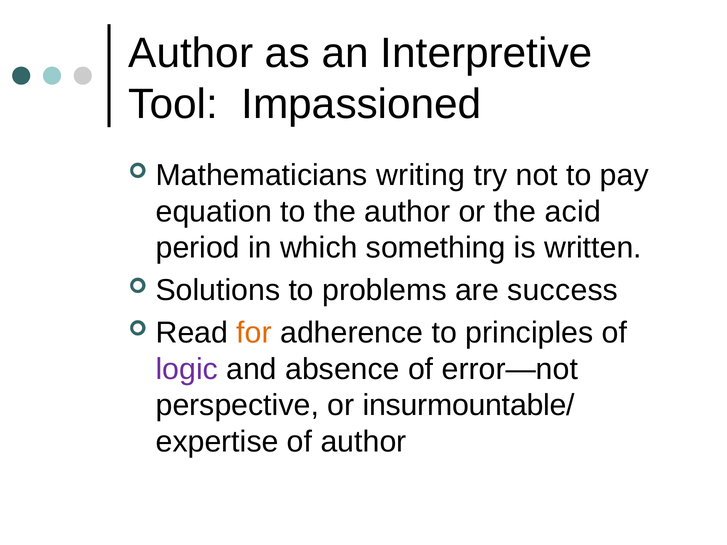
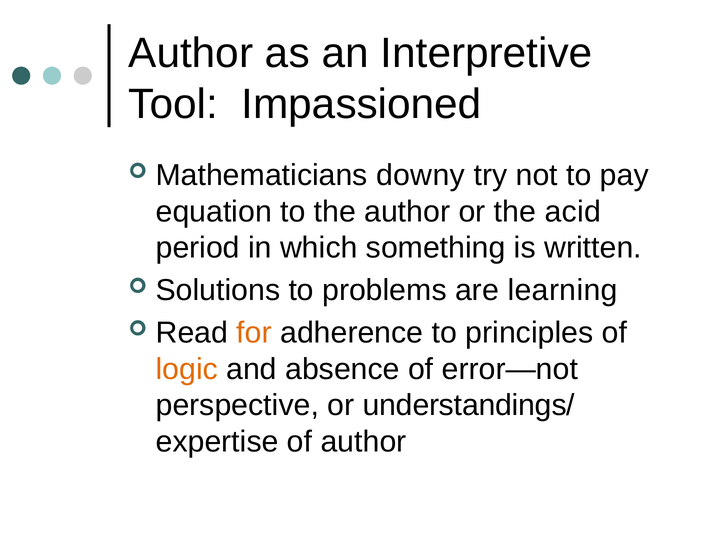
writing: writing -> downy (421, 175)
success: success -> learning (563, 291)
logic colour: purple -> orange (187, 369)
insurmountable/: insurmountable/ -> understandings/ (469, 406)
